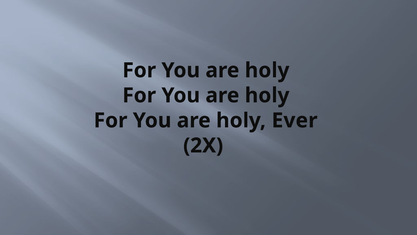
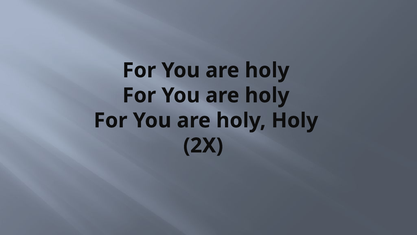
holy Ever: Ever -> Holy (295, 120)
